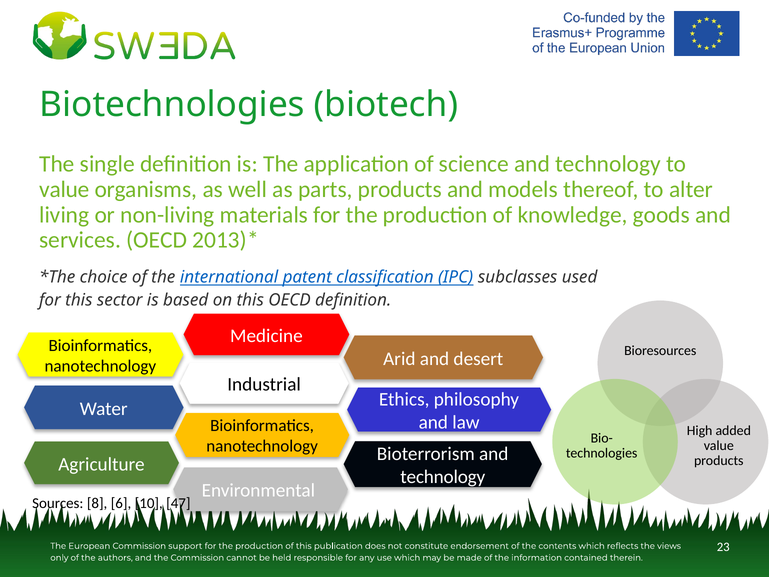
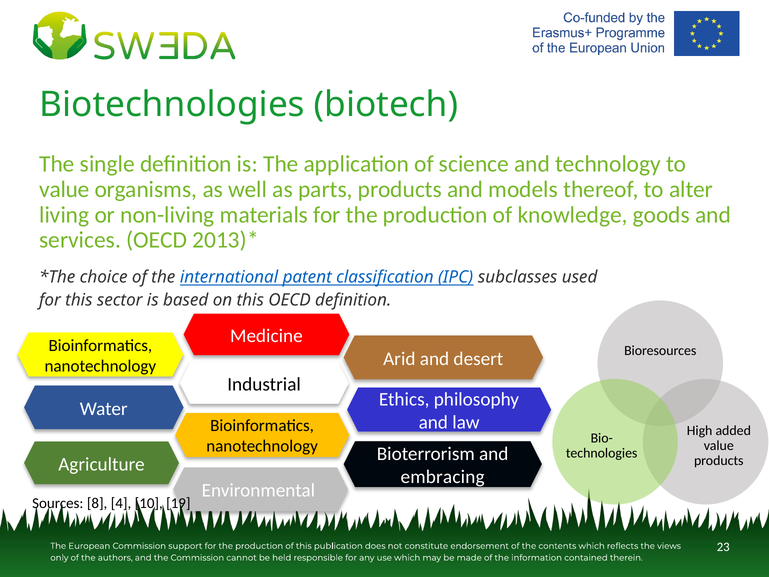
technology: technology -> embracing (443, 477)
6: 6 -> 4 (121, 503)
47: 47 -> 19 (178, 503)
